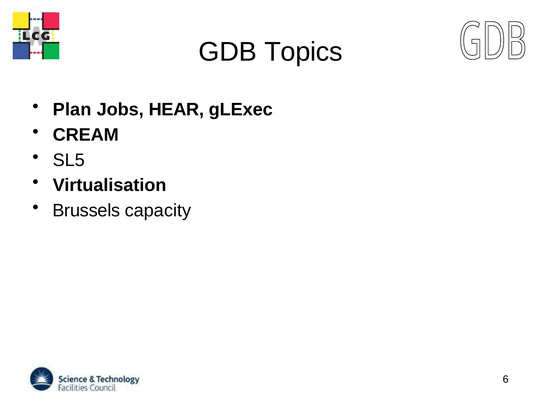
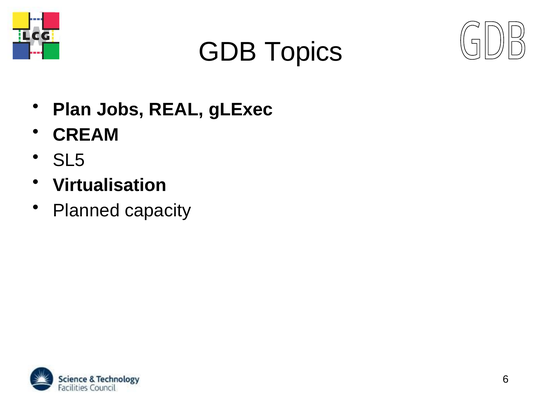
HEAR: HEAR -> REAL (176, 109)
Brussels: Brussels -> Planned (86, 210)
